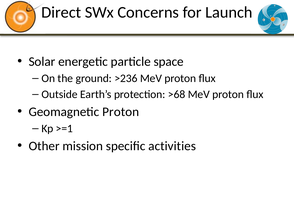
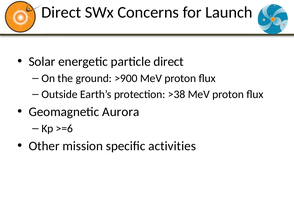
particle space: space -> direct (169, 62)
>236: >236 -> >900 (126, 79)
>68: >68 -> >38 (177, 95)
Geomagnetic Proton: Proton -> Aurora (121, 112)
>=1: >=1 -> >=6 (64, 129)
